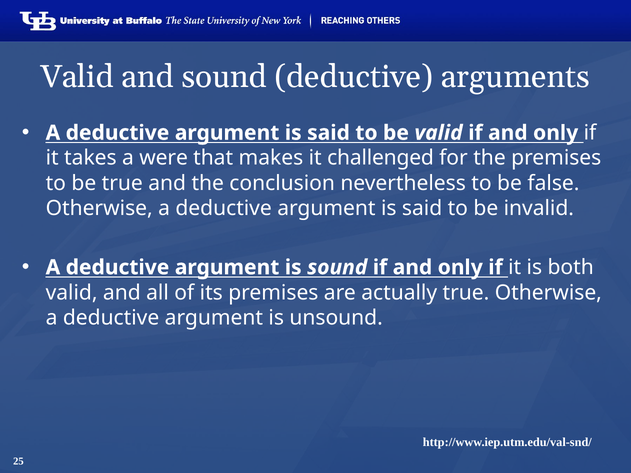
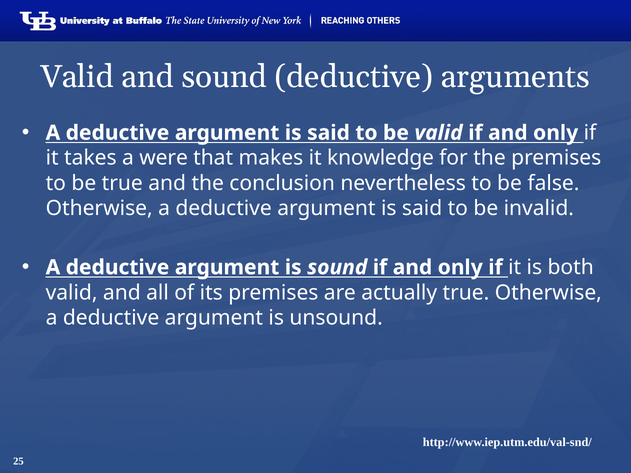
challenged: challenged -> knowledge (381, 158)
